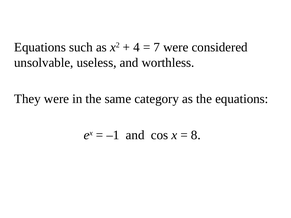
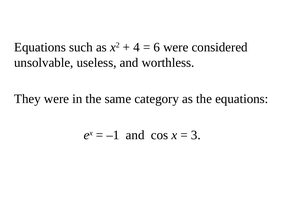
7: 7 -> 6 (157, 47)
8: 8 -> 3 (196, 135)
